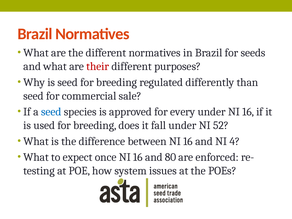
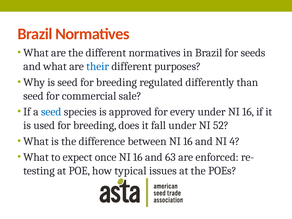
their colour: red -> blue (98, 66)
80: 80 -> 63 (170, 157)
system: system -> typical (131, 171)
